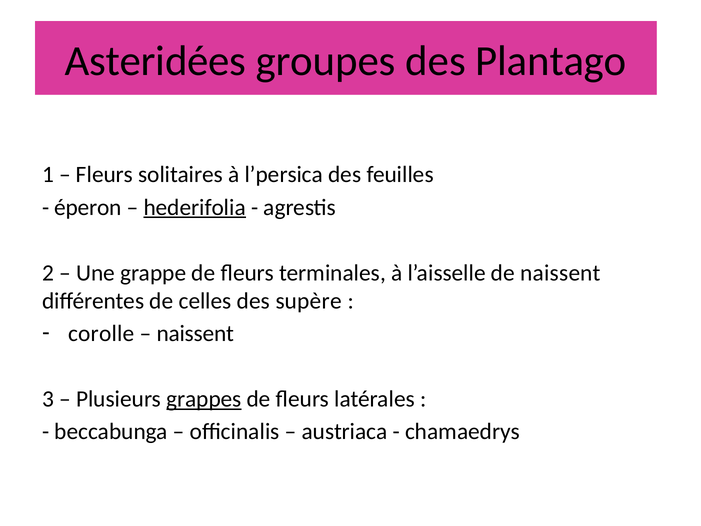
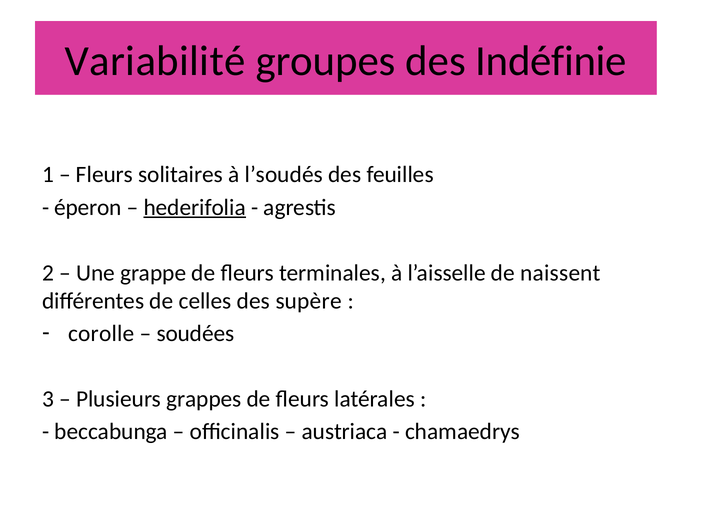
Asteridées: Asteridées -> Variabilité (155, 61)
Plantago: Plantago -> Indéfinie (551, 61)
l’persica: l’persica -> l’soudés (284, 175)
naissent: naissent -> soudées (195, 333)
grappes underline: present -> none (204, 399)
